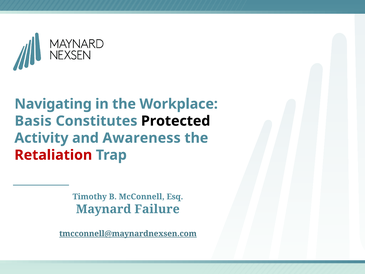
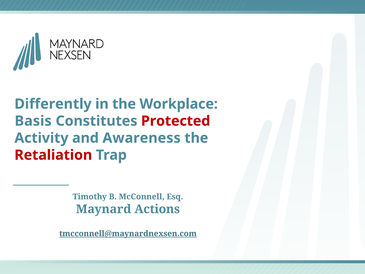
Navigating: Navigating -> Differently (53, 104)
Protected colour: black -> red (176, 121)
Failure: Failure -> Actions (157, 209)
